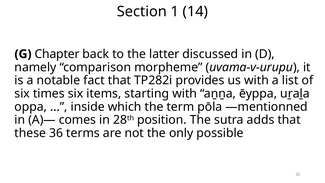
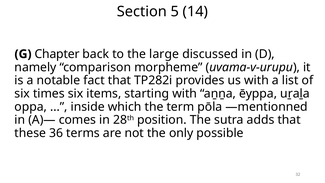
1: 1 -> 5 (175, 11)
latter: latter -> large (164, 54)
